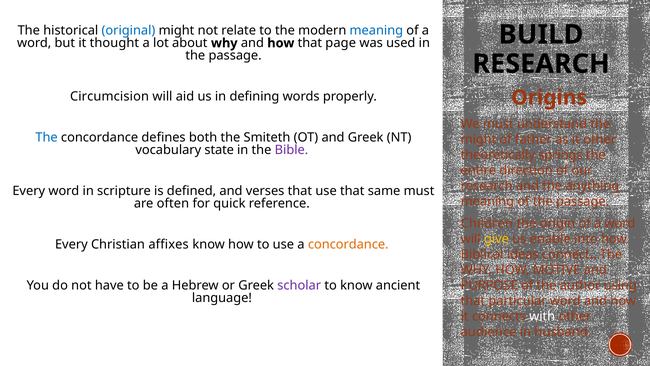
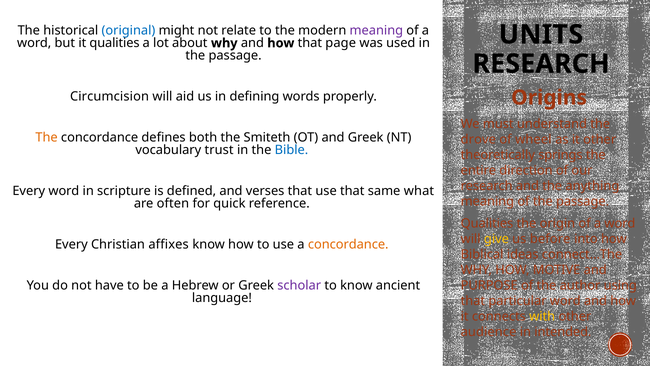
meaning colour: blue -> purple (376, 31)
BUILD: BUILD -> UNITS (541, 35)
it thought: thought -> qualities (115, 43)
The colour: blue -> orange (47, 137)
might: might -> drove (478, 139)
father: father -> wheel (533, 139)
state: state -> trust (219, 150)
Bible colour: purple -> blue (292, 150)
same must: must -> what (419, 191)
Children: Children -> Qualities (487, 223)
enable: enable -> before (550, 239)
with colour: white -> yellow (542, 316)
husband: husband -> intended (563, 331)
